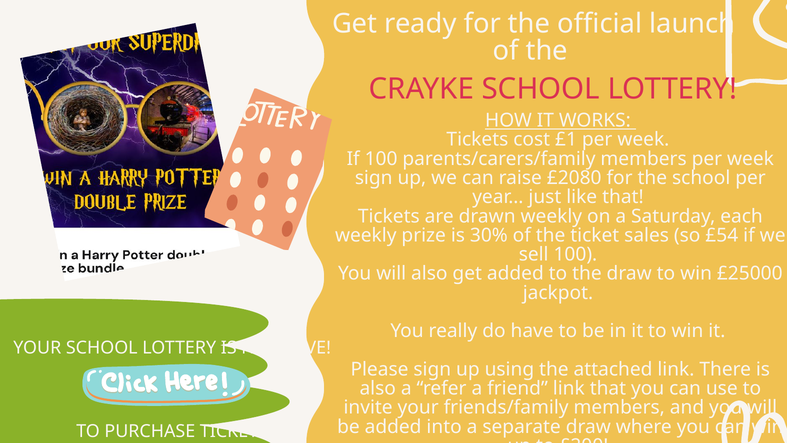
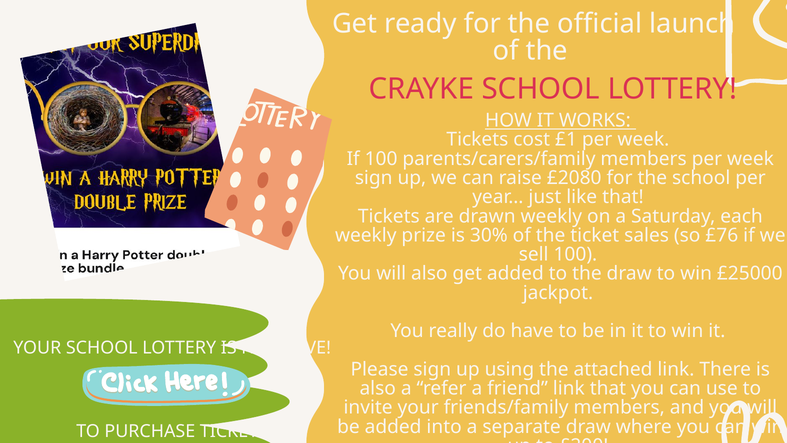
£54: £54 -> £76 (722, 235)
